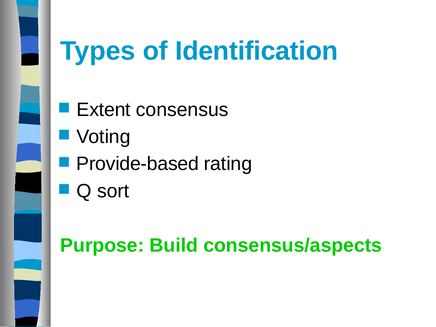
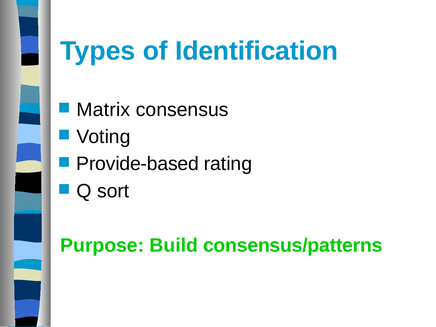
Extent: Extent -> Matrix (103, 110)
consensus/aspects: consensus/aspects -> consensus/patterns (293, 245)
